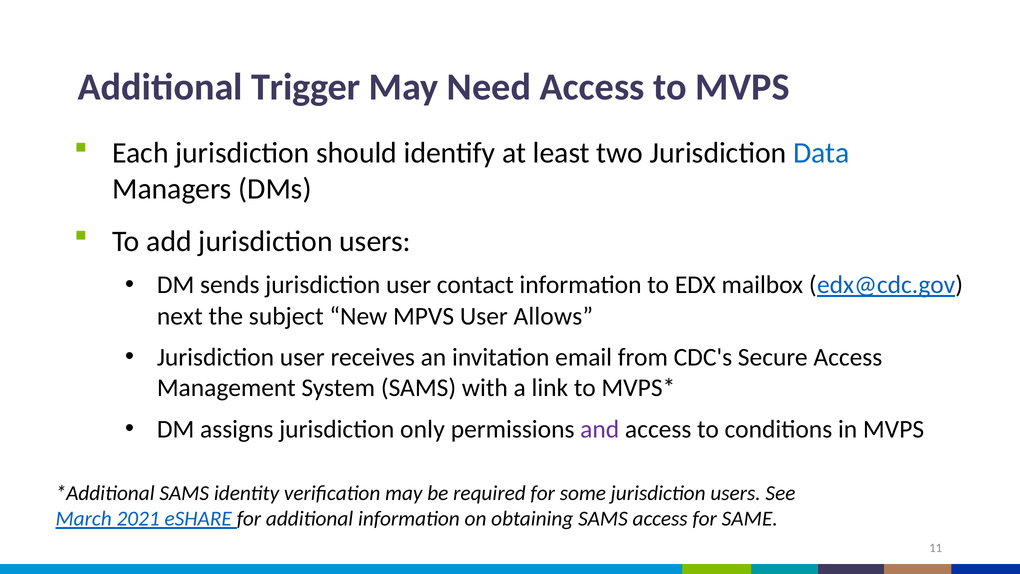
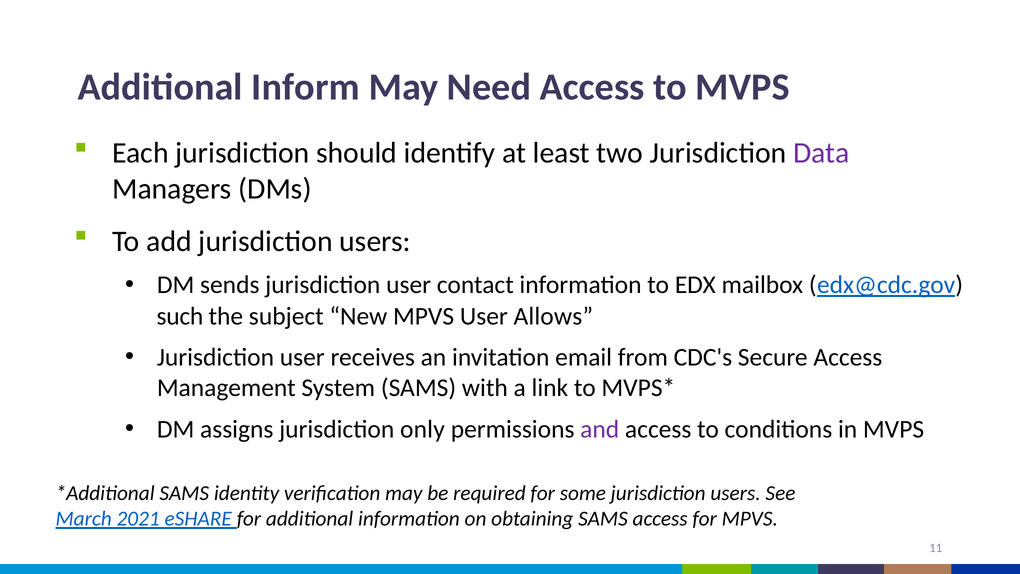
Trigger: Trigger -> Inform (306, 87)
Data colour: blue -> purple (821, 153)
next: next -> such (180, 316)
for SAME: SAME -> MPVS (750, 519)
